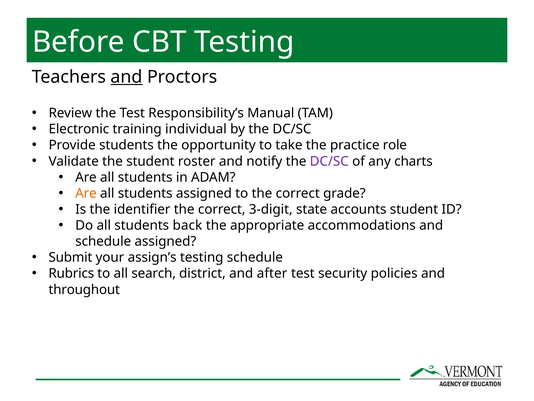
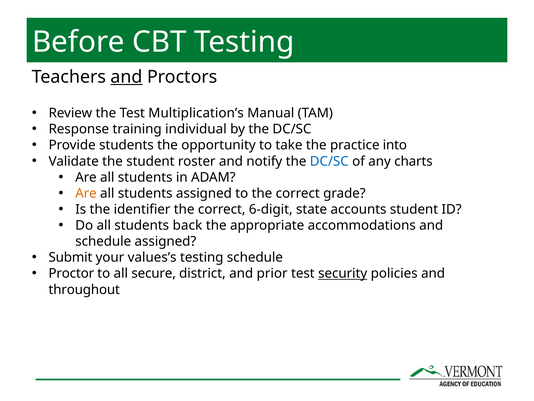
Responsibility’s: Responsibility’s -> Multiplication’s (196, 113)
Electronic: Electronic -> Response (79, 129)
role: role -> into (395, 145)
DC/SC colour: purple -> blue (329, 161)
3-digit: 3-digit -> 6-digit (271, 209)
assign’s: assign’s -> values’s (152, 257)
Rubrics: Rubrics -> Proctor (71, 273)
search: search -> secure (154, 273)
after: after -> prior (272, 273)
security underline: none -> present (343, 273)
